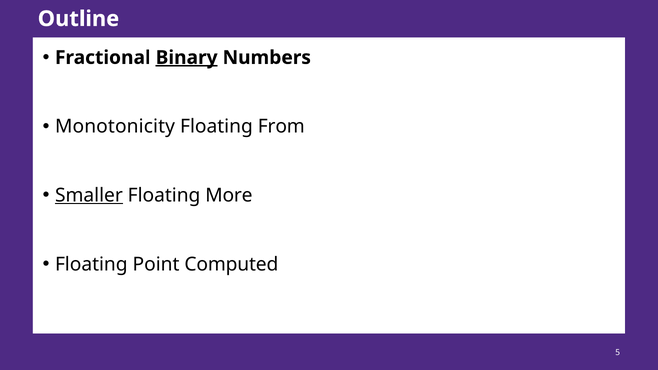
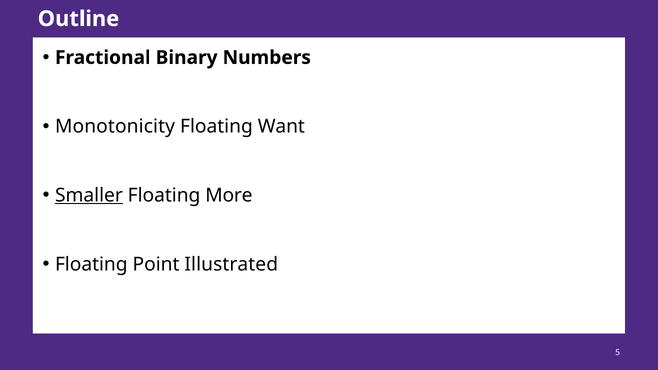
Binary underline: present -> none (187, 58)
From: From -> Want (281, 126)
Computed: Computed -> Illustrated (231, 264)
